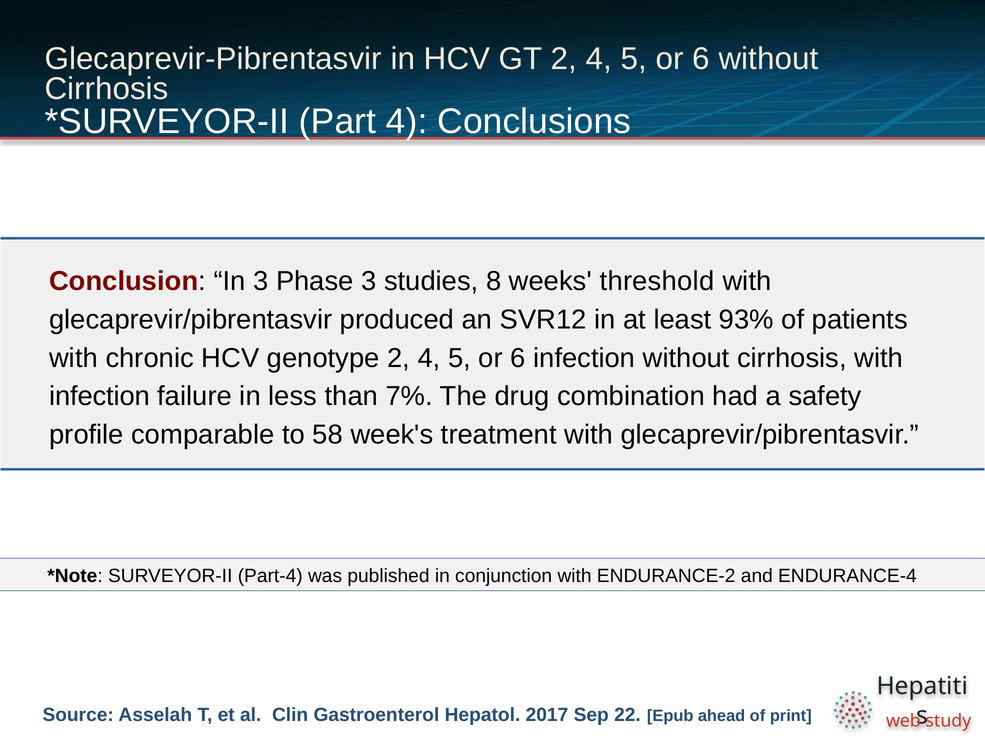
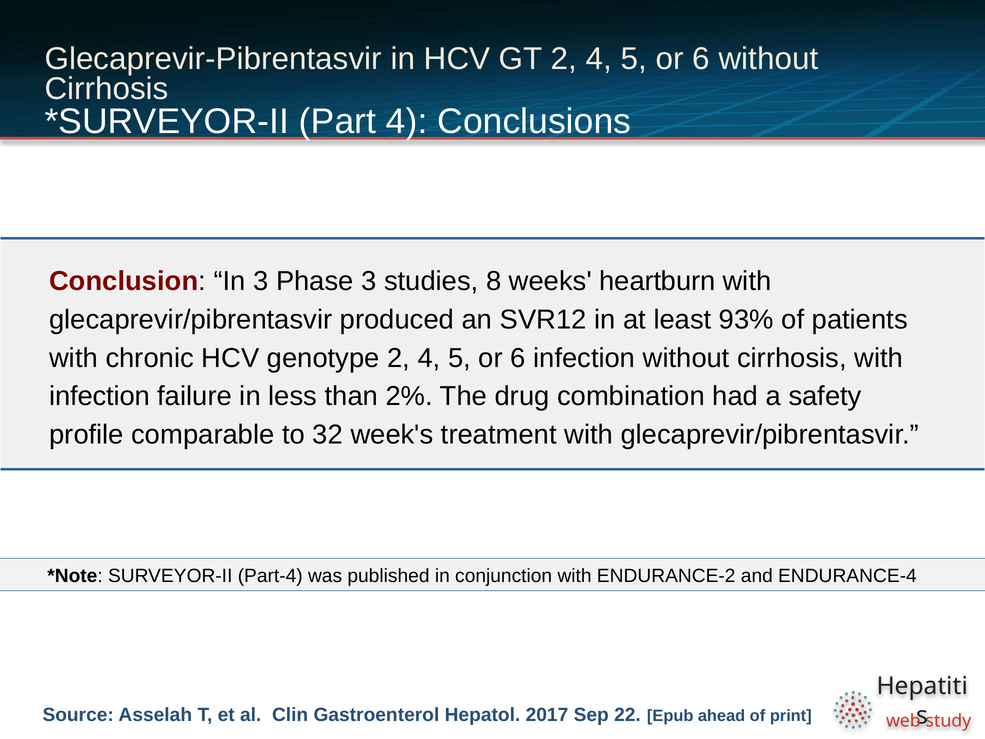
threshold: threshold -> heartburn (657, 281)
7%: 7% -> 2% (409, 396)
58: 58 -> 32 (328, 435)
